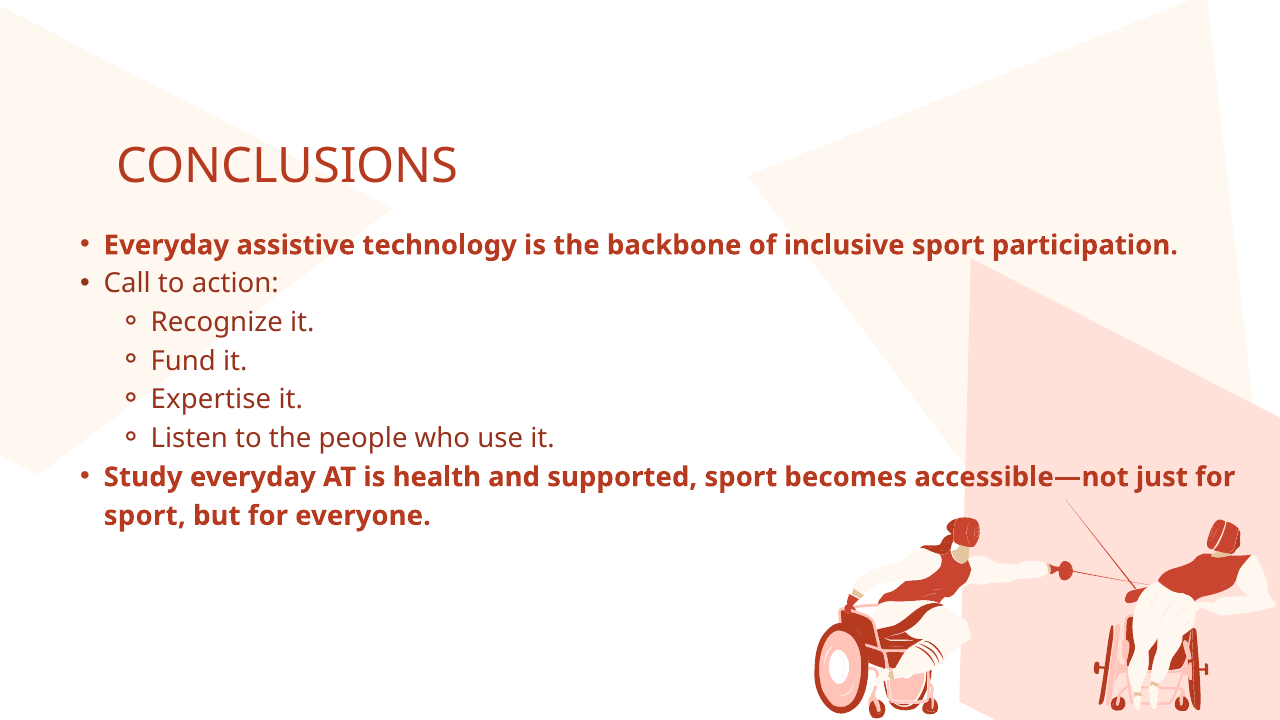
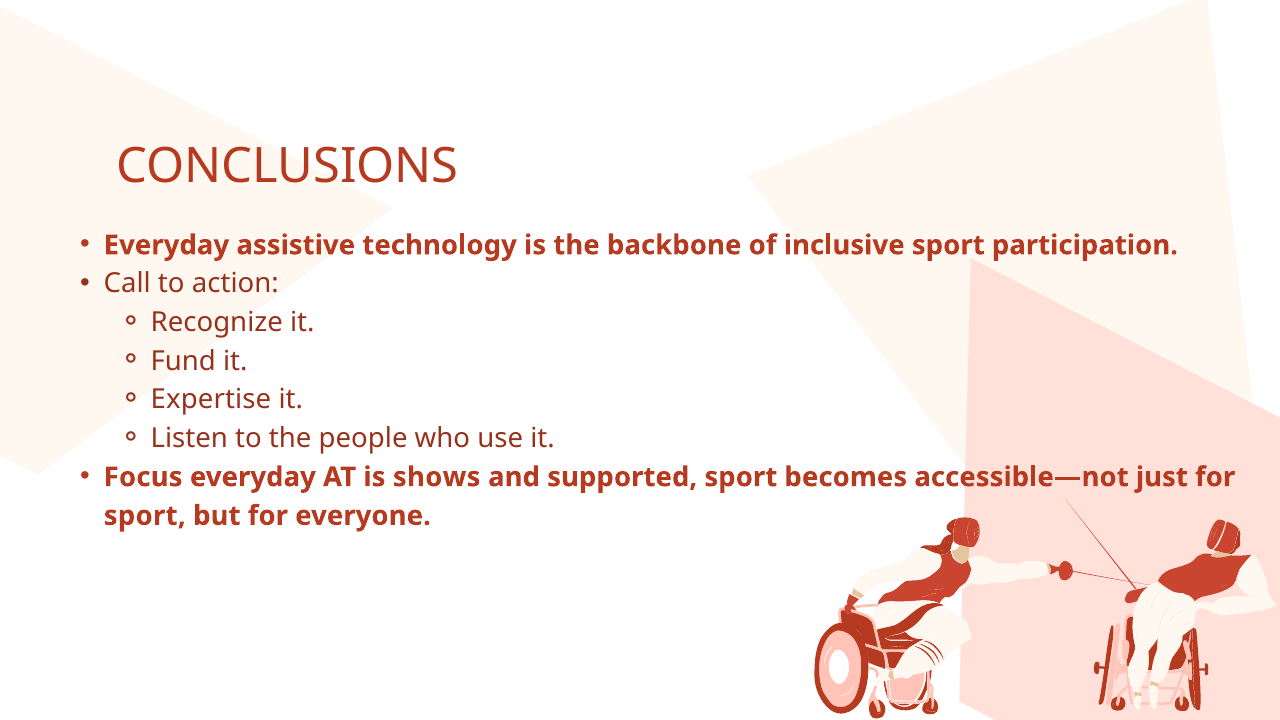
Study: Study -> Focus (143, 477)
health: health -> shows (437, 477)
